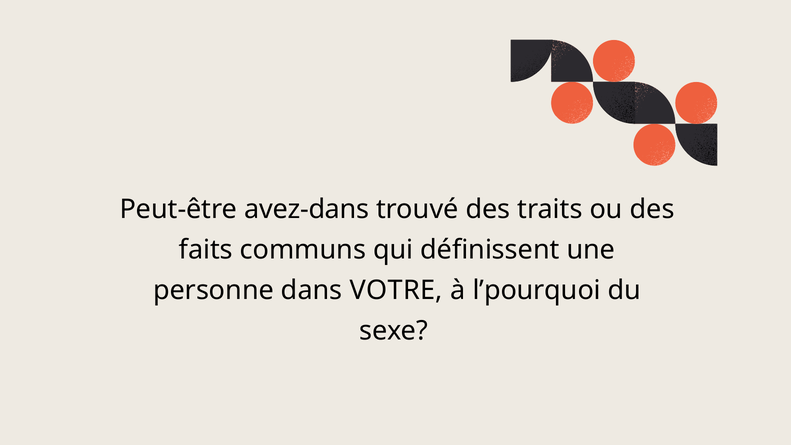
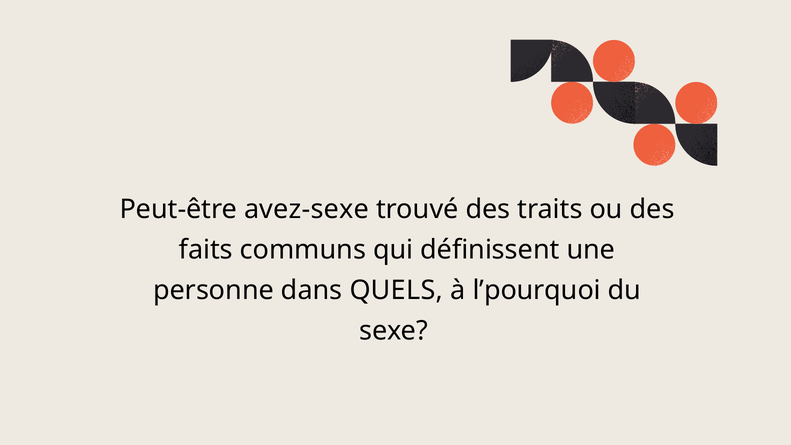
avez-dans: avez-dans -> avez-sexe (307, 209)
VOTRE: VOTRE -> QUELS (396, 290)
